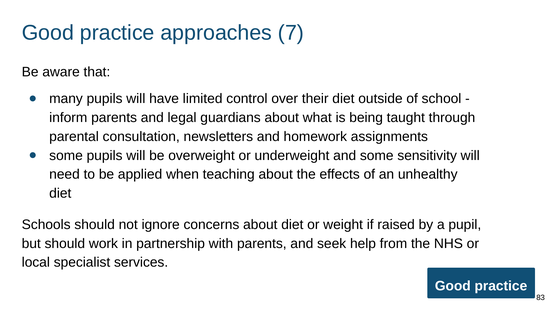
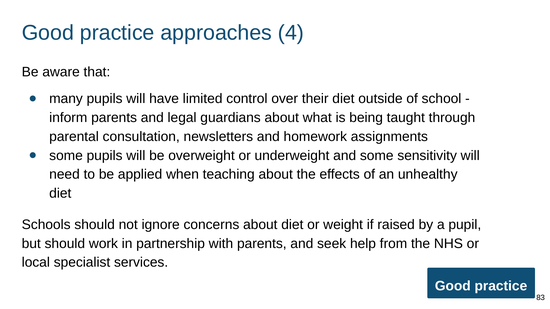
7: 7 -> 4 (291, 33)
